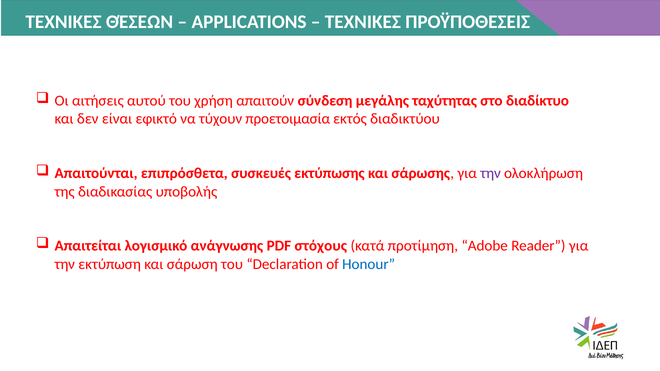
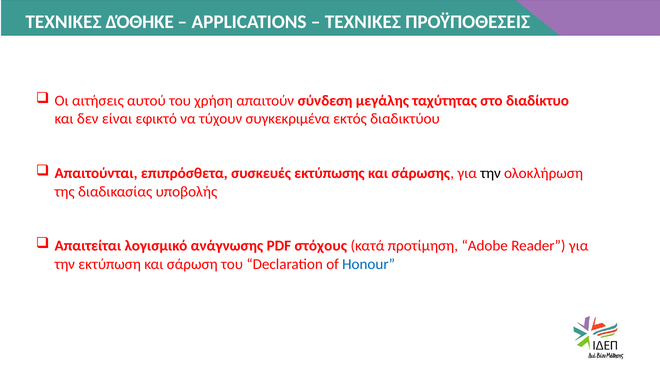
ΘΈΣΕΩΝ: ΘΈΣΕΩΝ -> ΔΌΘΗΚΕ (140, 22)
προετοιμασία: προετοιμασία -> συγκεκριμένα (288, 119)
την colour: purple -> black (491, 174)
